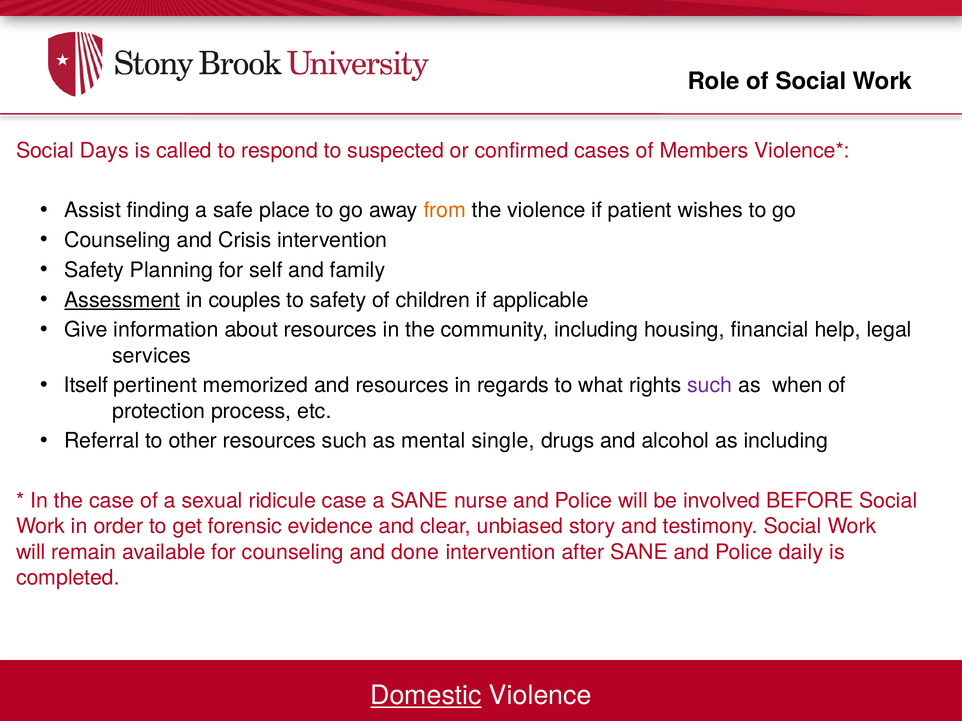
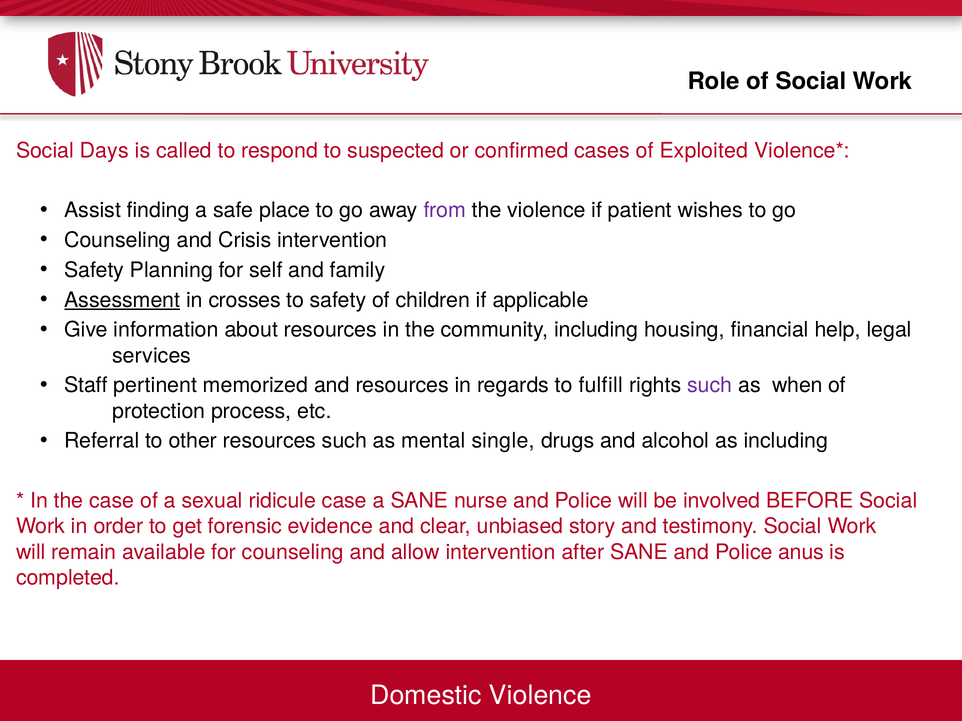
Members: Members -> Exploited (704, 151)
from colour: orange -> purple (445, 210)
couples: couples -> crosses (245, 300)
Itself: Itself -> Staff (86, 386)
what: what -> fulfill (601, 386)
done: done -> allow (415, 552)
daily: daily -> anus (801, 552)
Domestic underline: present -> none (426, 696)
